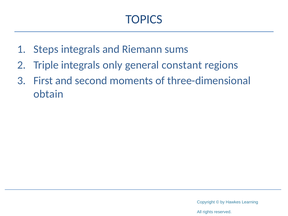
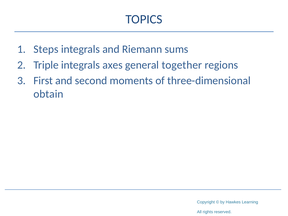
only: only -> axes (113, 65)
constant: constant -> together (182, 65)
